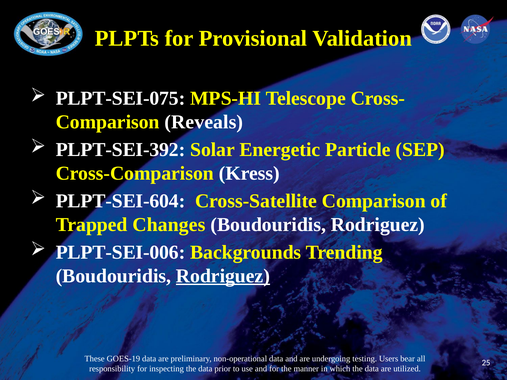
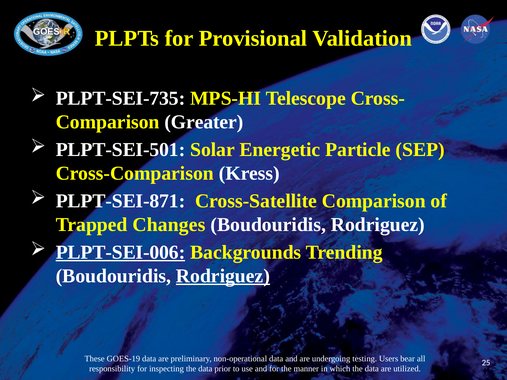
PLPT-SEI-075: PLPT-SEI-075 -> PLPT-SEI-735 (121, 98)
Reveals: Reveals -> Greater (204, 122)
PLPT-SEI-392: PLPT-SEI-392 -> PLPT-SEI-501 (121, 150)
PLPT-SEI-604: PLPT-SEI-604 -> PLPT-SEI-871 (121, 201)
PLPT-SEI-006 underline: none -> present (121, 252)
